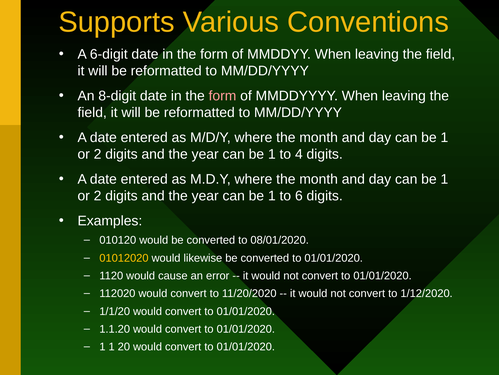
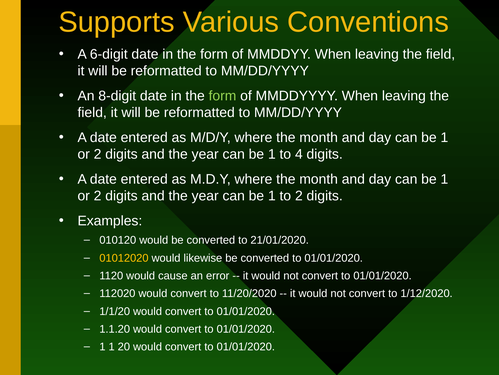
form colour: pink -> light green (223, 96)
to 6: 6 -> 2 (299, 196)
08/01/2020: 08/01/2020 -> 21/01/2020 (280, 240)
